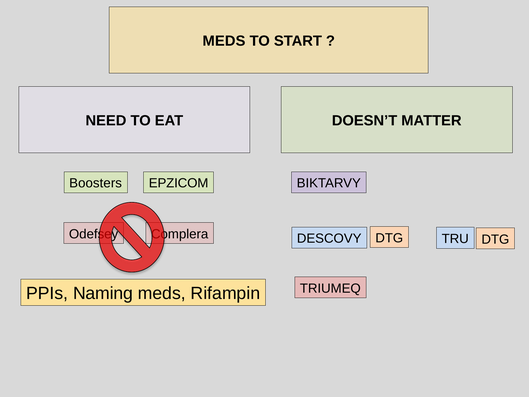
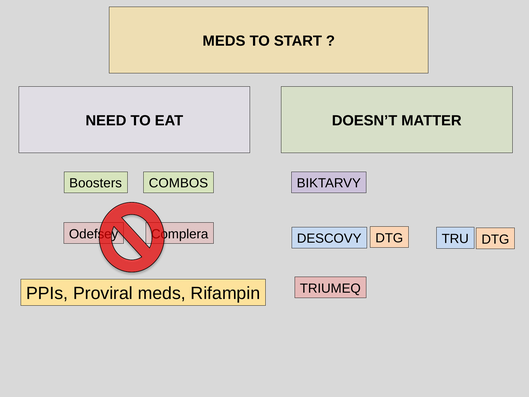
EPZICOM: EPZICOM -> COMBOS (178, 183)
Naming: Naming -> Proviral (103, 293)
